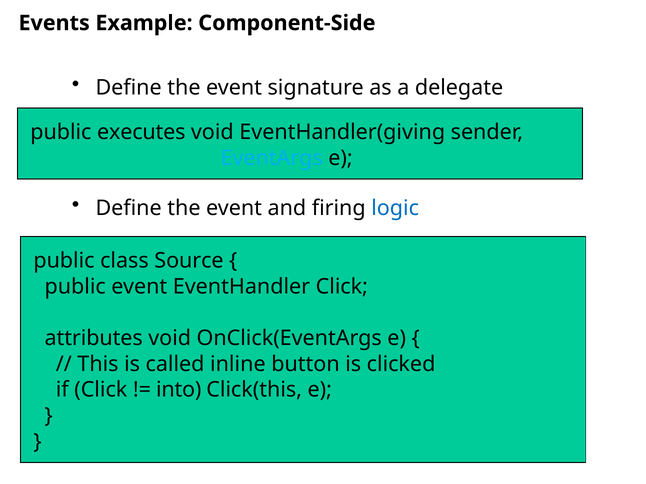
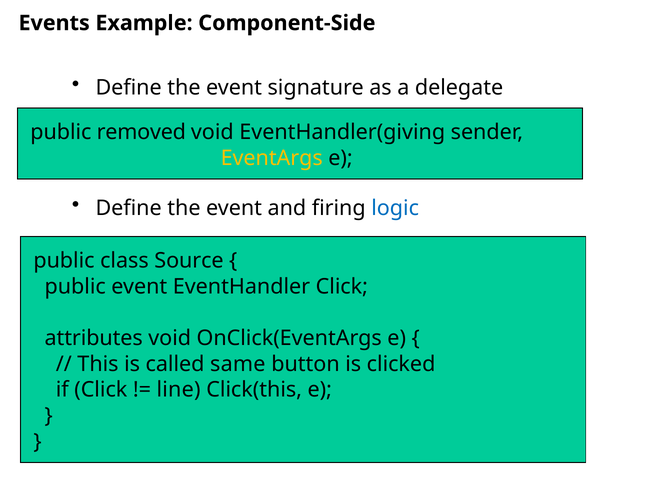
executes: executes -> removed (141, 132)
EventArgs colour: light blue -> yellow (272, 158)
inline: inline -> same (238, 364)
into: into -> line (179, 390)
